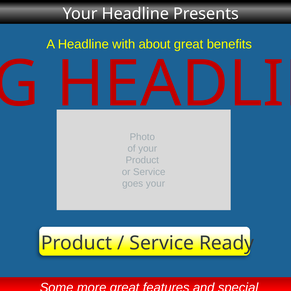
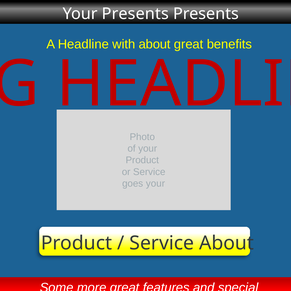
Your Headline: Headline -> Presents (135, 14)
Service Ready: Ready -> About (227, 243)
